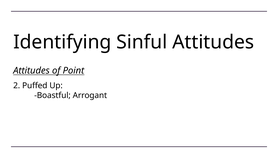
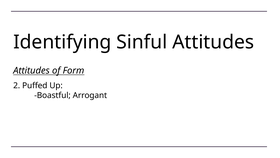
Point: Point -> Form (73, 70)
